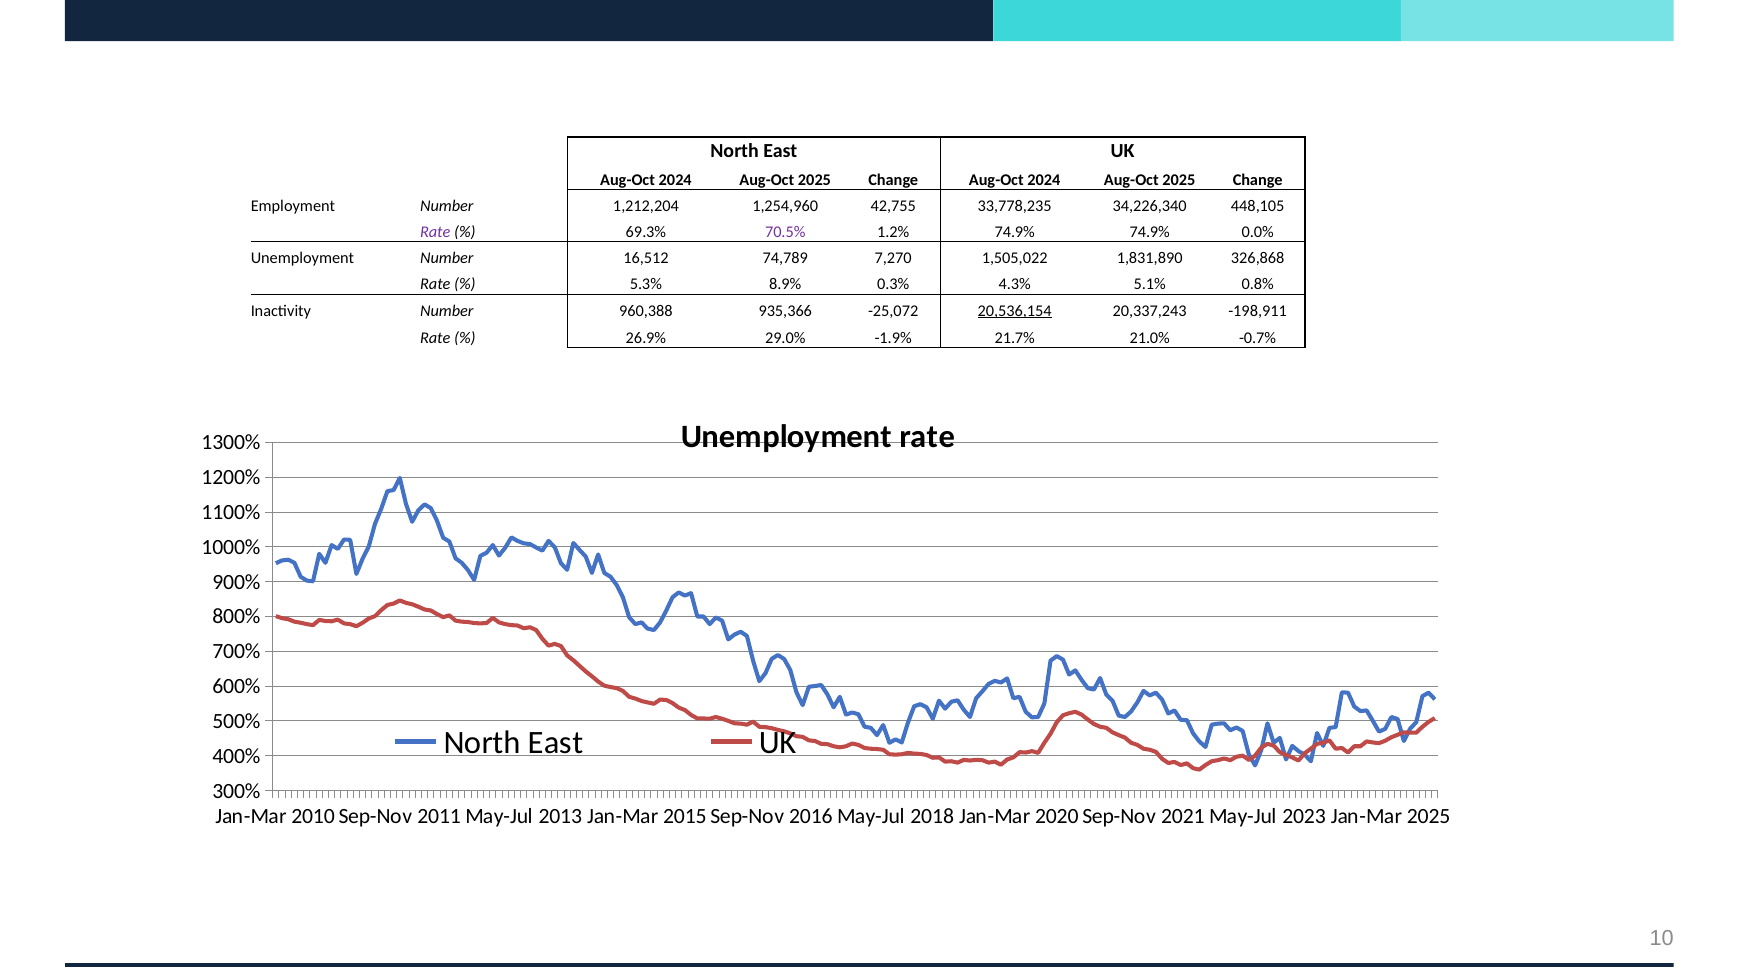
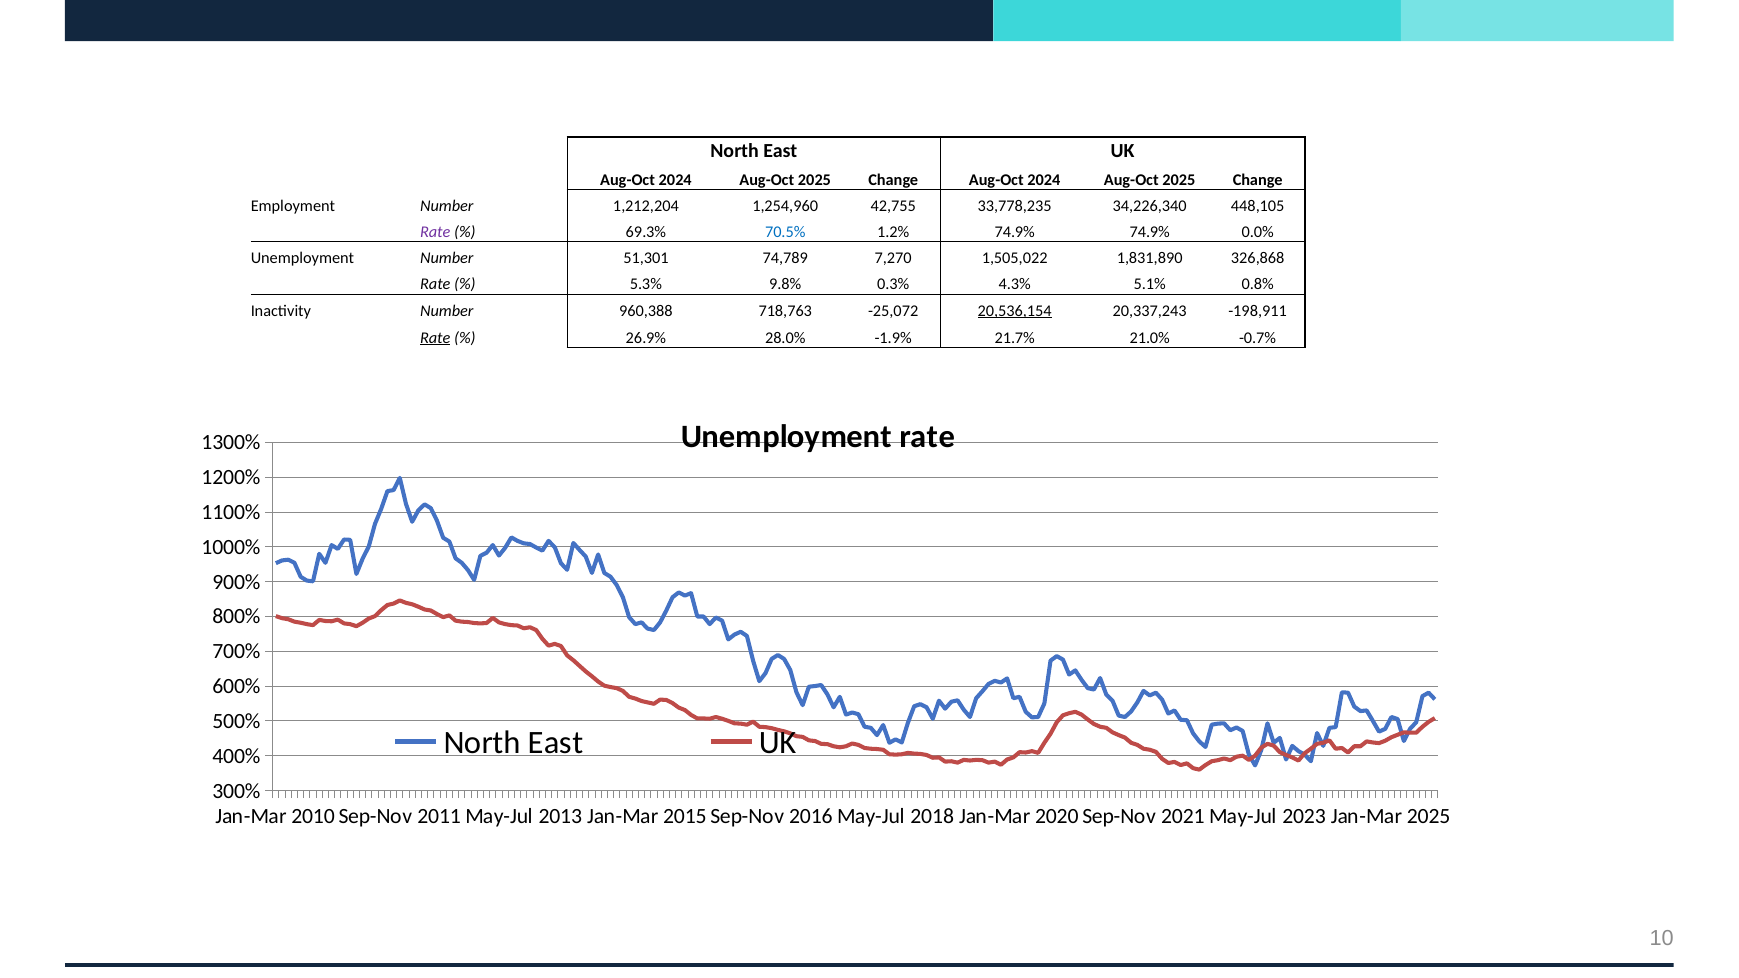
70.5% colour: purple -> blue (785, 232)
16,512: 16,512 -> 51,301 (646, 258)
8.9%: 8.9% -> 9.8% (785, 285)
935,366: 935,366 -> 718,763 (785, 311)
Rate underline: none -> present (435, 338)
29.0%: 29.0% -> 28.0% (785, 338)
